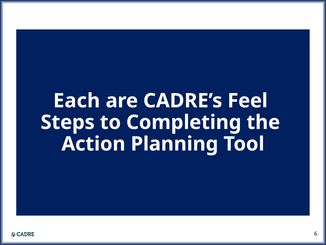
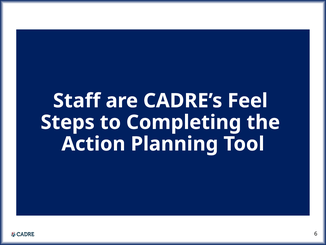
Each: Each -> Staff (77, 101)
